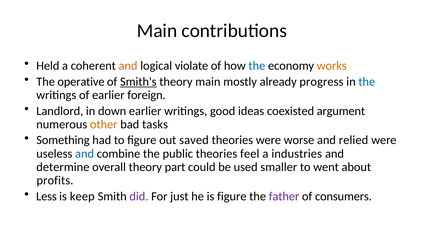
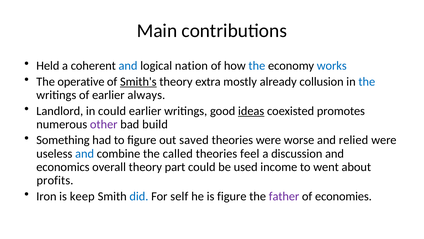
and colour: orange -> blue (128, 66)
violate: violate -> nation (191, 66)
works colour: orange -> blue (332, 66)
theory main: main -> extra (208, 81)
progress: progress -> collusion (322, 81)
foreign: foreign -> always (146, 95)
in down: down -> could (112, 111)
ideas underline: none -> present (251, 111)
argument: argument -> promotes (341, 111)
other colour: orange -> purple (104, 124)
tasks: tasks -> build (155, 124)
public: public -> called (178, 153)
industries: industries -> discussion (297, 153)
determine: determine -> economics (63, 167)
smaller: smaller -> income (279, 167)
Less: Less -> Iron (46, 196)
did colour: purple -> blue (139, 196)
just: just -> self (179, 196)
consumers: consumers -> economies (343, 196)
